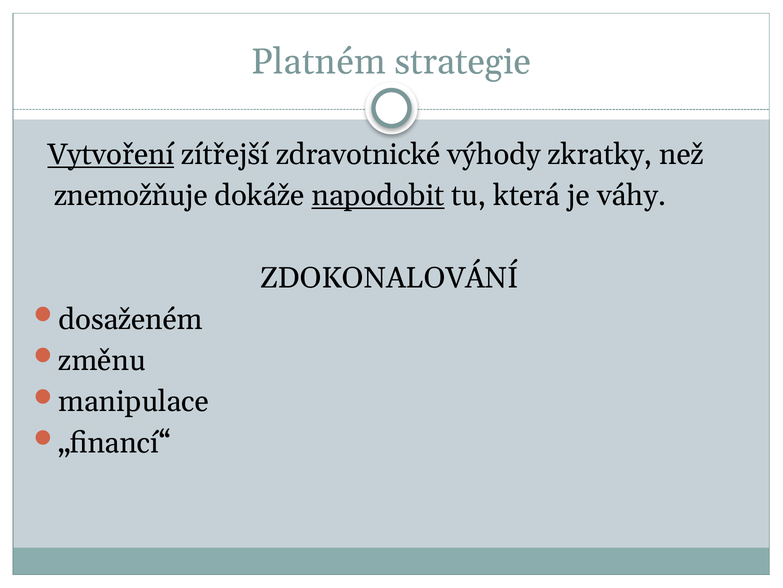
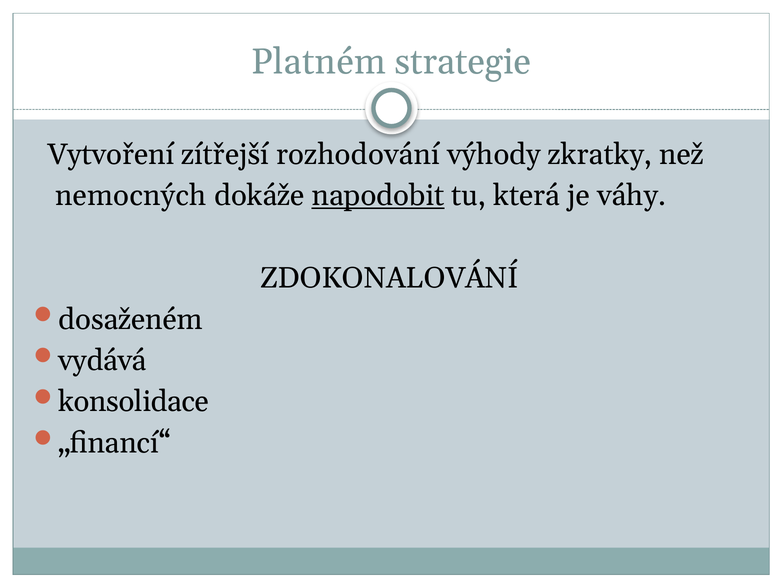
Vytvoření underline: present -> none (111, 154)
zdravotnické: zdravotnické -> rozhodování (358, 154)
znemožňuje: znemožňuje -> nemocných (131, 195)
změnu: změnu -> vydává (102, 360)
manipulace: manipulace -> konsolidace (134, 401)
